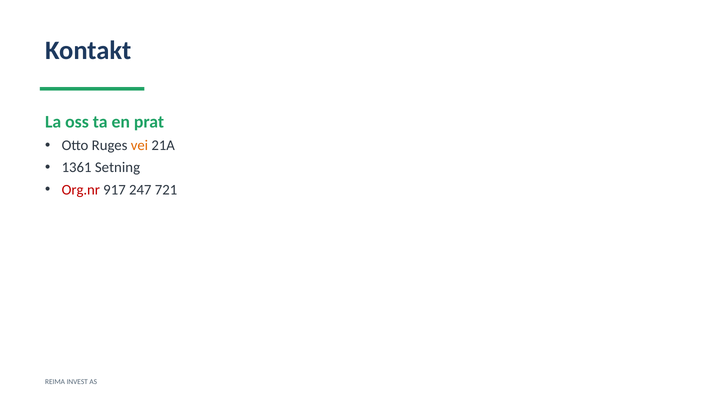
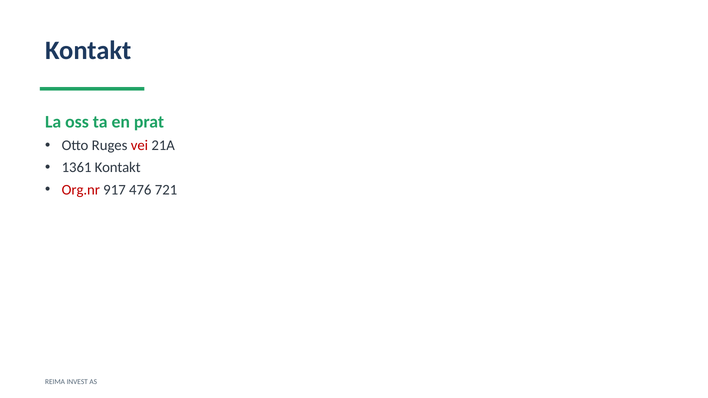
vei colour: orange -> red (139, 146)
1361 Setning: Setning -> Kontakt (118, 168)
247: 247 -> 476 (140, 190)
